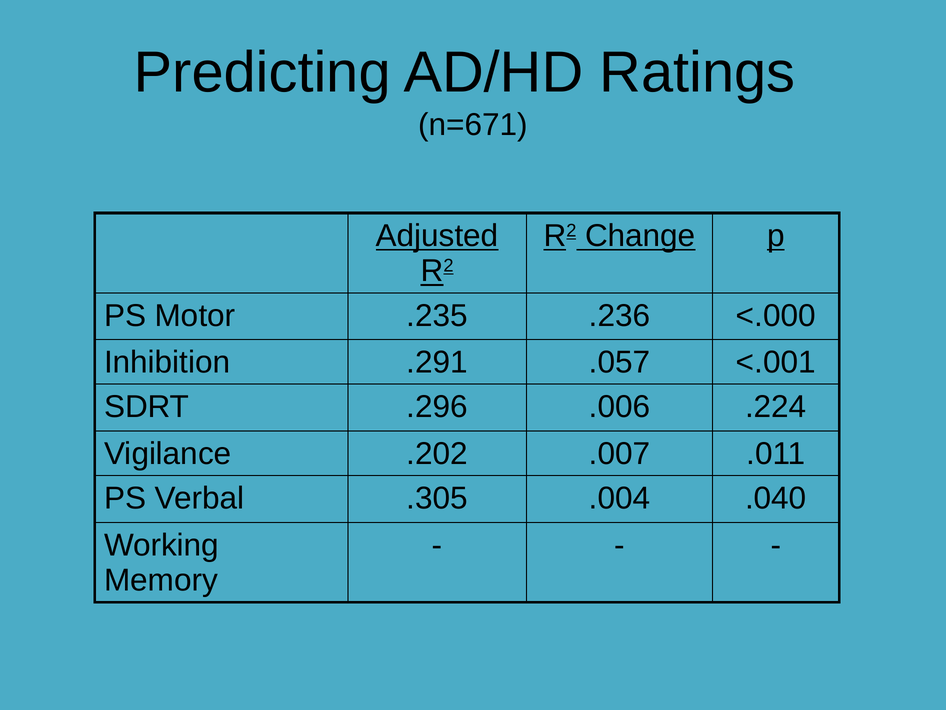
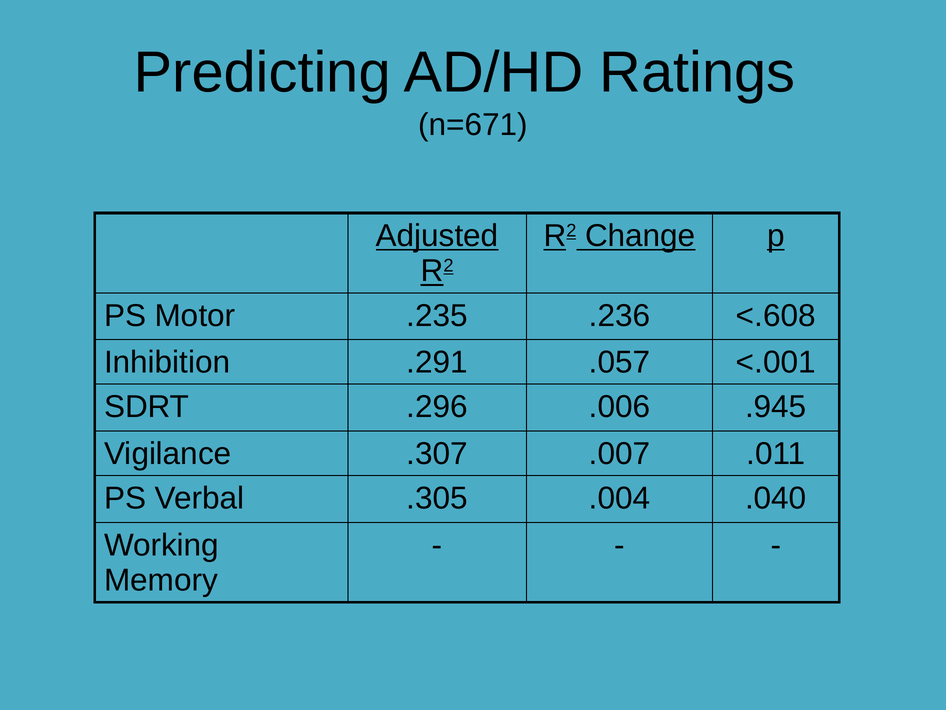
<.000: <.000 -> <.608 (776, 316)
.224: .224 -> .945 (776, 407)
.202: .202 -> .307 (437, 453)
